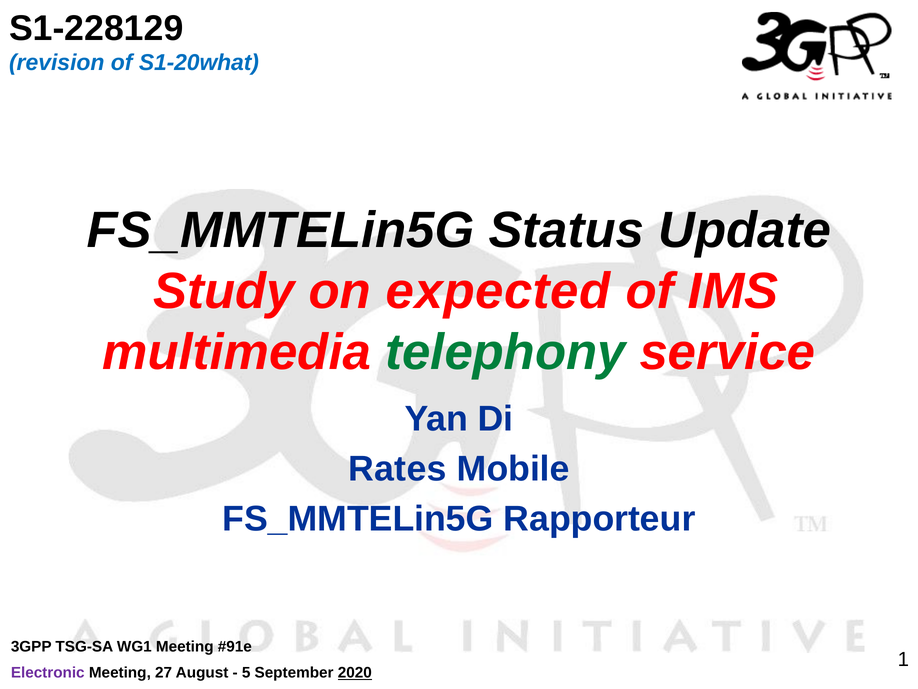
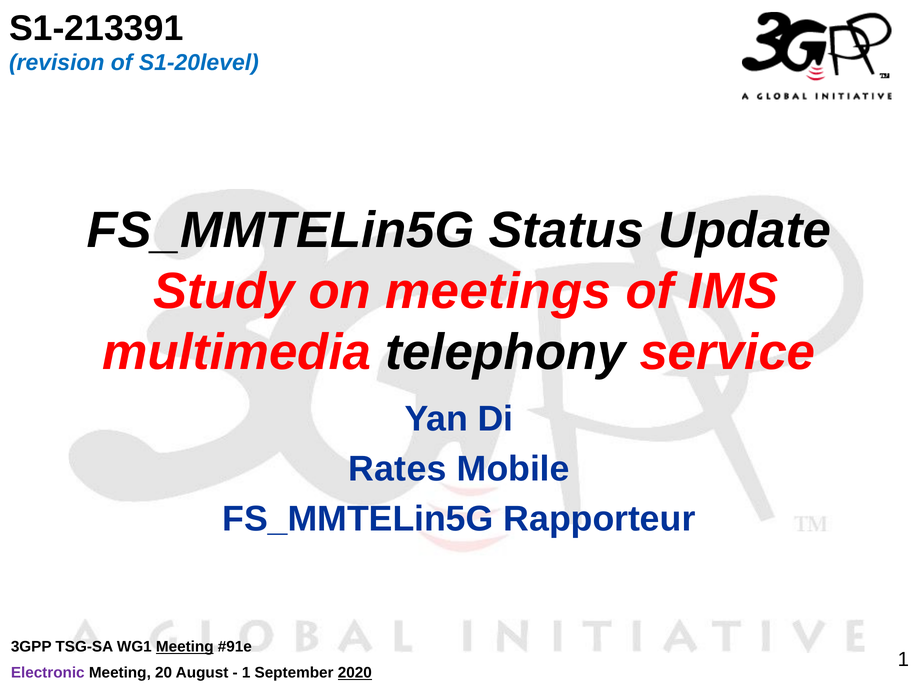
S1-228129: S1-228129 -> S1-213391 (96, 28)
S1-20what: S1-20what -> S1-20level (199, 63)
expected: expected -> meetings (498, 291)
telephony colour: green -> black (505, 352)
Meeting underline: none -> present (185, 646)
27: 27 -> 20 (164, 672)
5: 5 -> 1 (246, 672)
